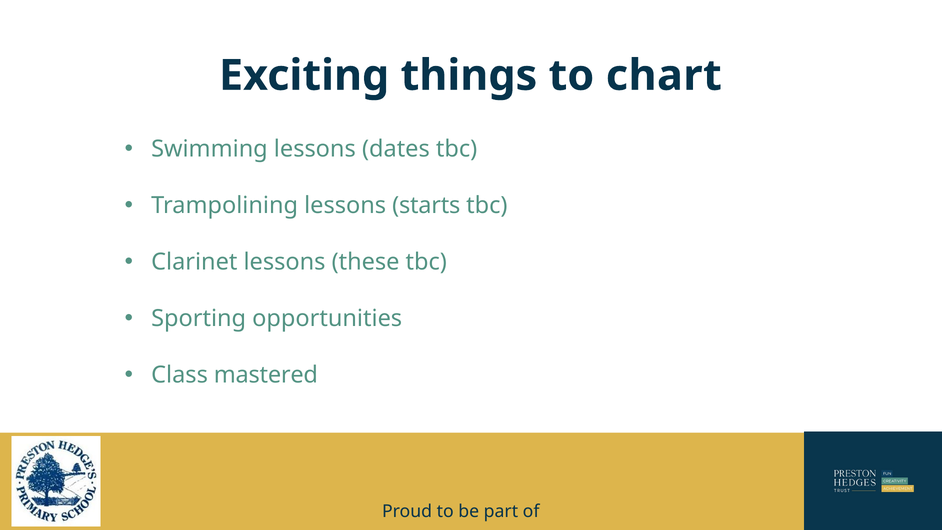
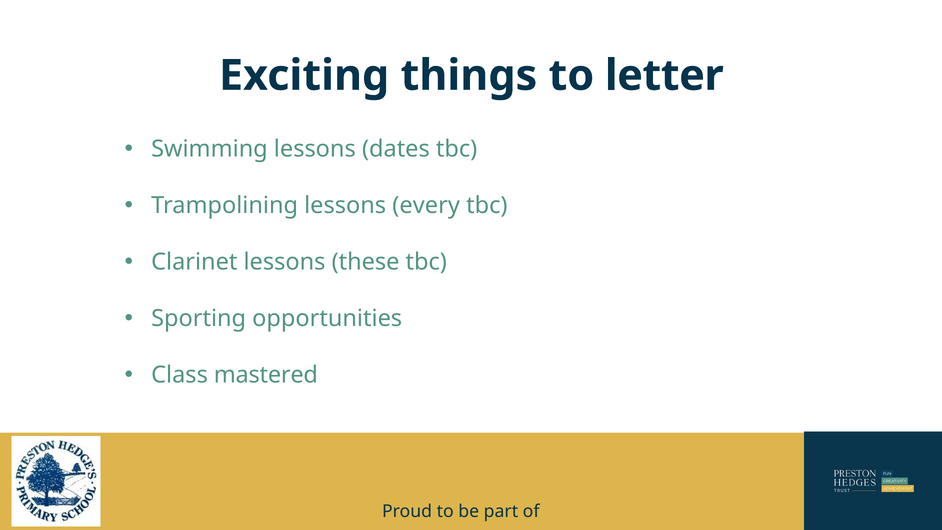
chart: chart -> letter (664, 76)
starts: starts -> every (426, 206)
